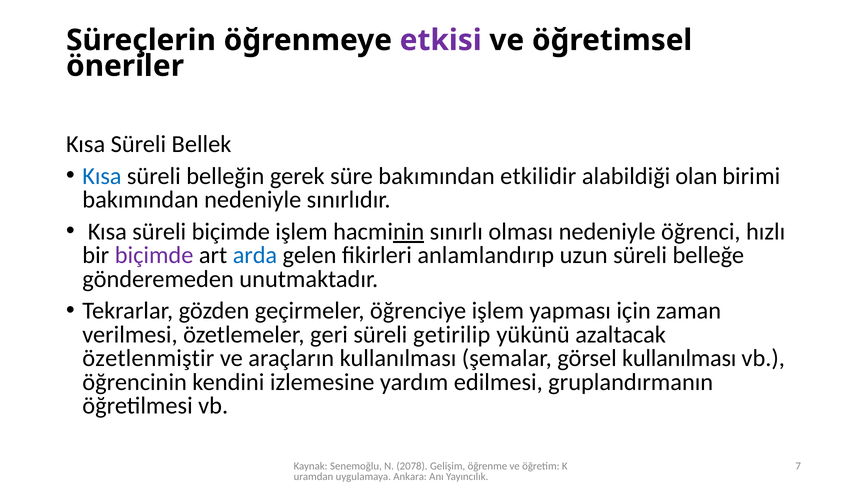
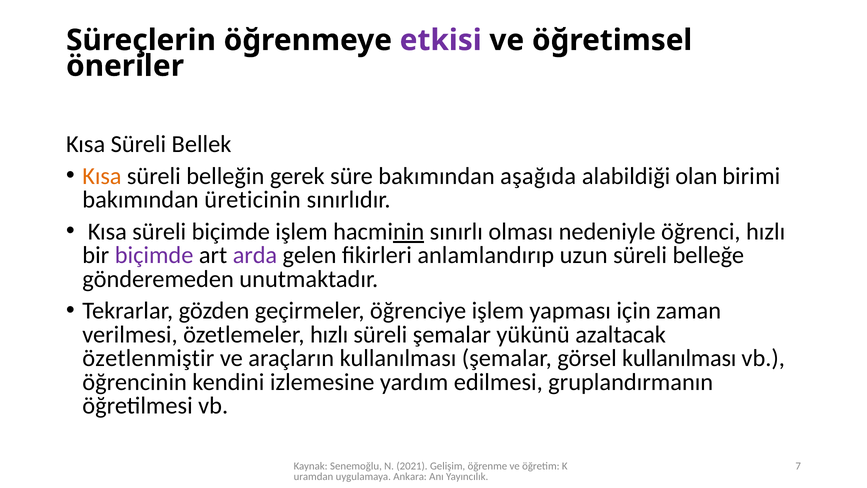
Kısa colour: blue -> orange (102, 176)
etkilidir: etkilidir -> aşağıda (538, 176)
bakımından nedeniyle: nedeniyle -> üreticinin (253, 200)
arda colour: blue -> purple (255, 255)
özetlemeler geri: geri -> hızlı (329, 334)
süreli getirilip: getirilip -> şemalar (452, 334)
2078: 2078 -> 2021 (412, 466)
